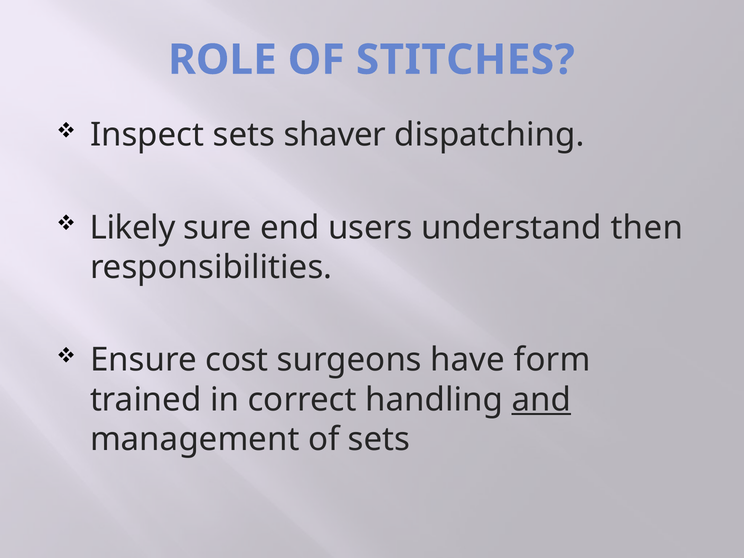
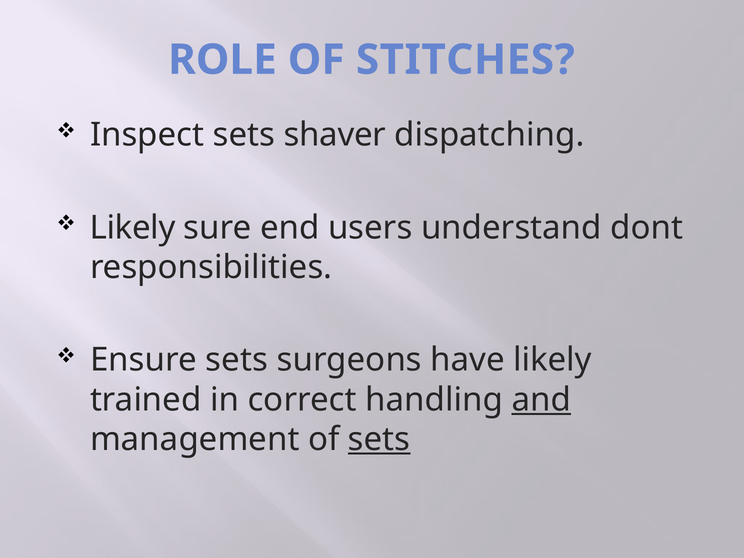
then: then -> dont (647, 228)
Ensure cost: cost -> sets (237, 360)
have form: form -> likely (553, 360)
sets underline: none -> present (379, 439)
